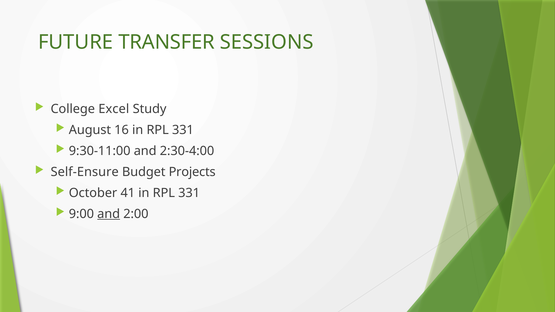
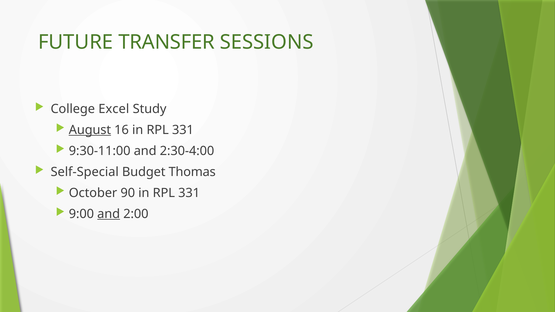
August underline: none -> present (90, 130)
Self-Ensure: Self-Ensure -> Self-Special (85, 172)
Projects: Projects -> Thomas (192, 172)
41: 41 -> 90 (128, 193)
